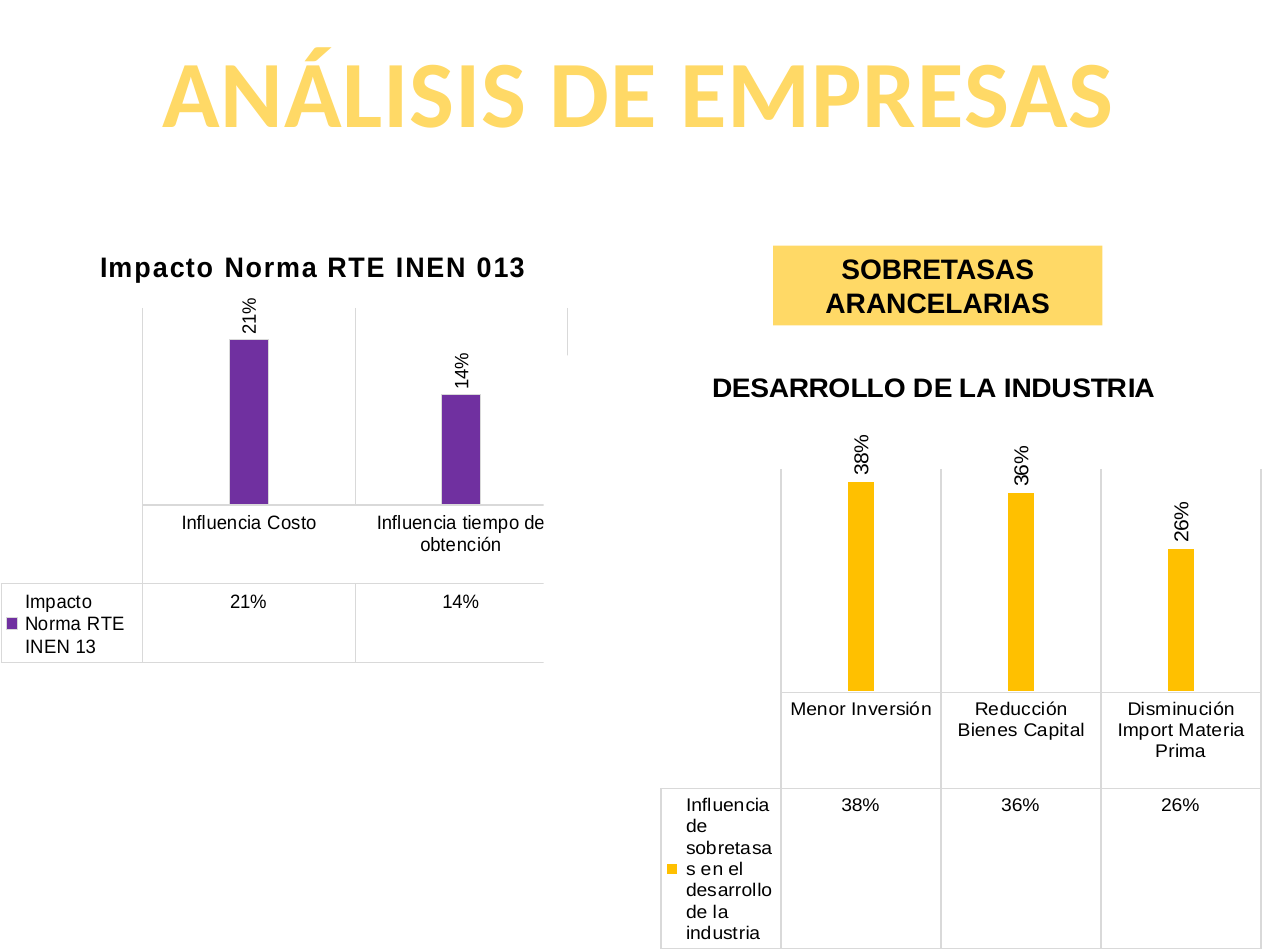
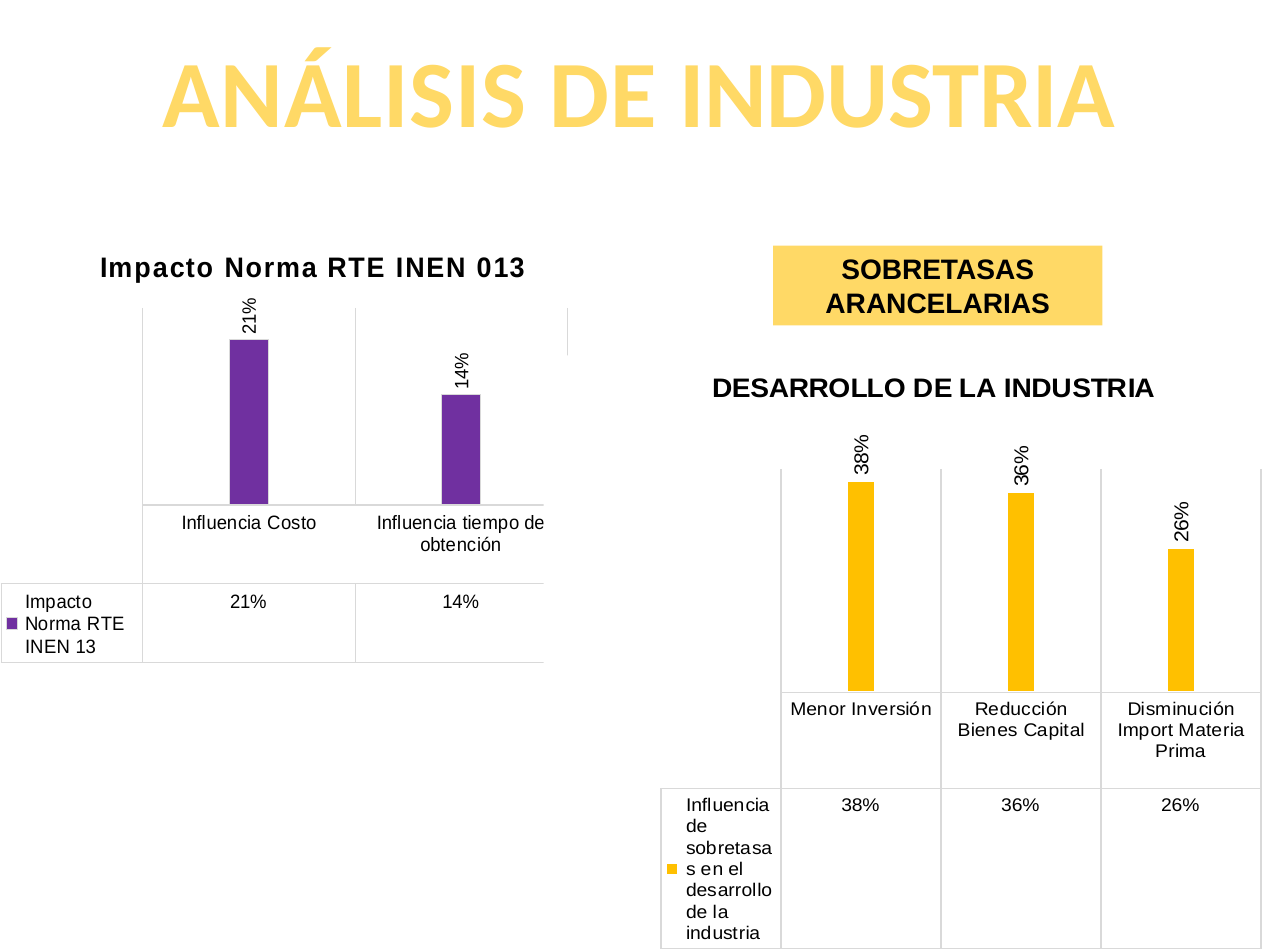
DE EMPRESAS: EMPRESAS -> INDUSTRIA (897, 96)
